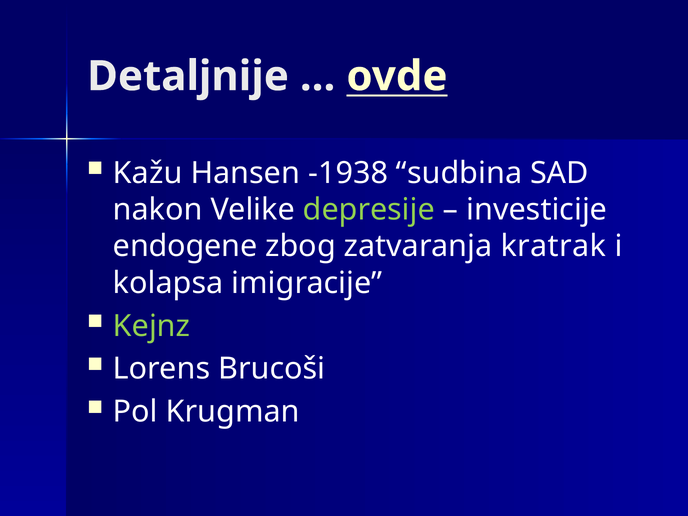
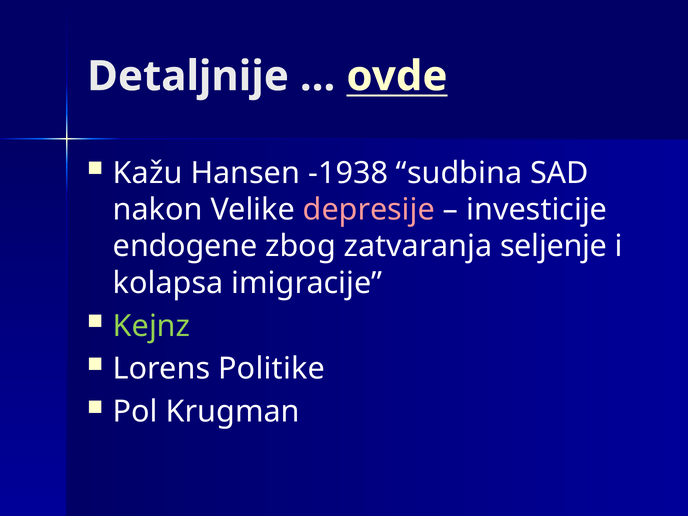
depresije colour: light green -> pink (369, 210)
kratrak: kratrak -> seljenje (554, 246)
Brucoši: Brucoši -> Politike (272, 369)
